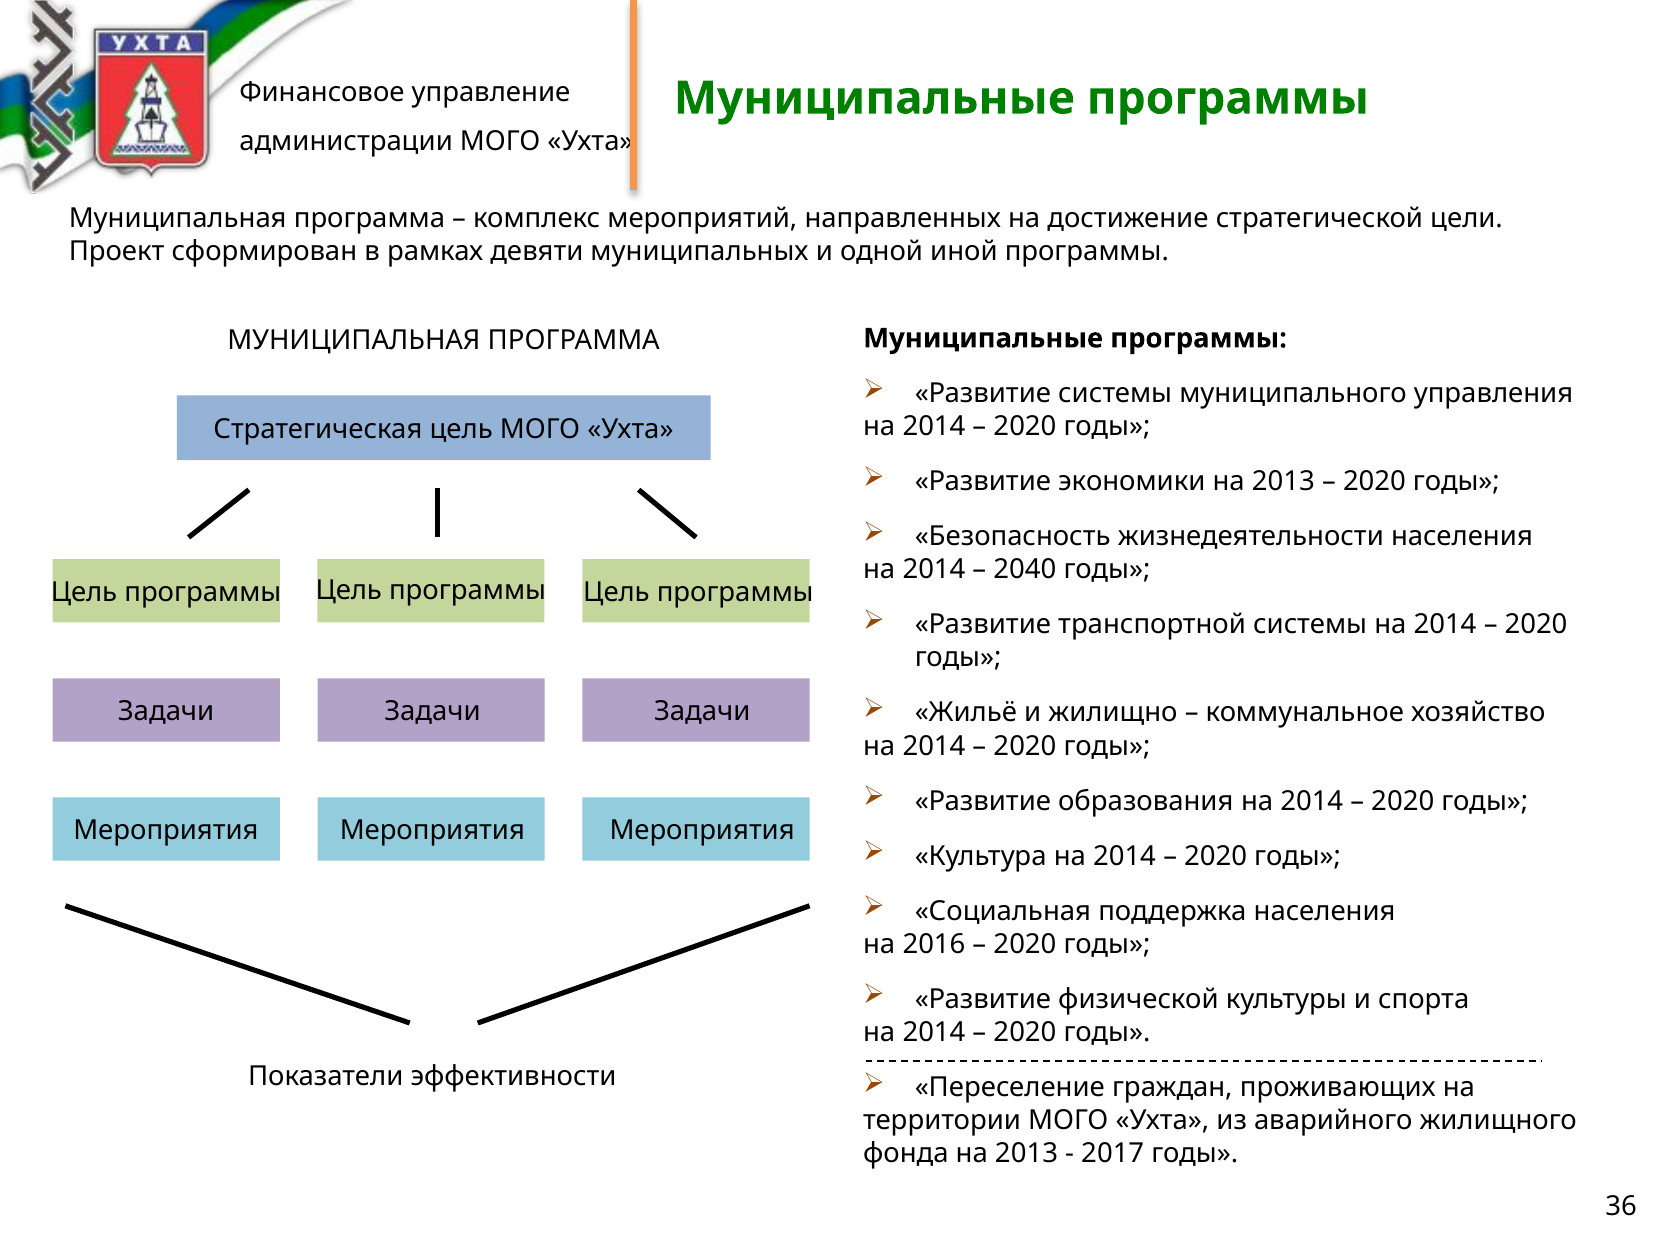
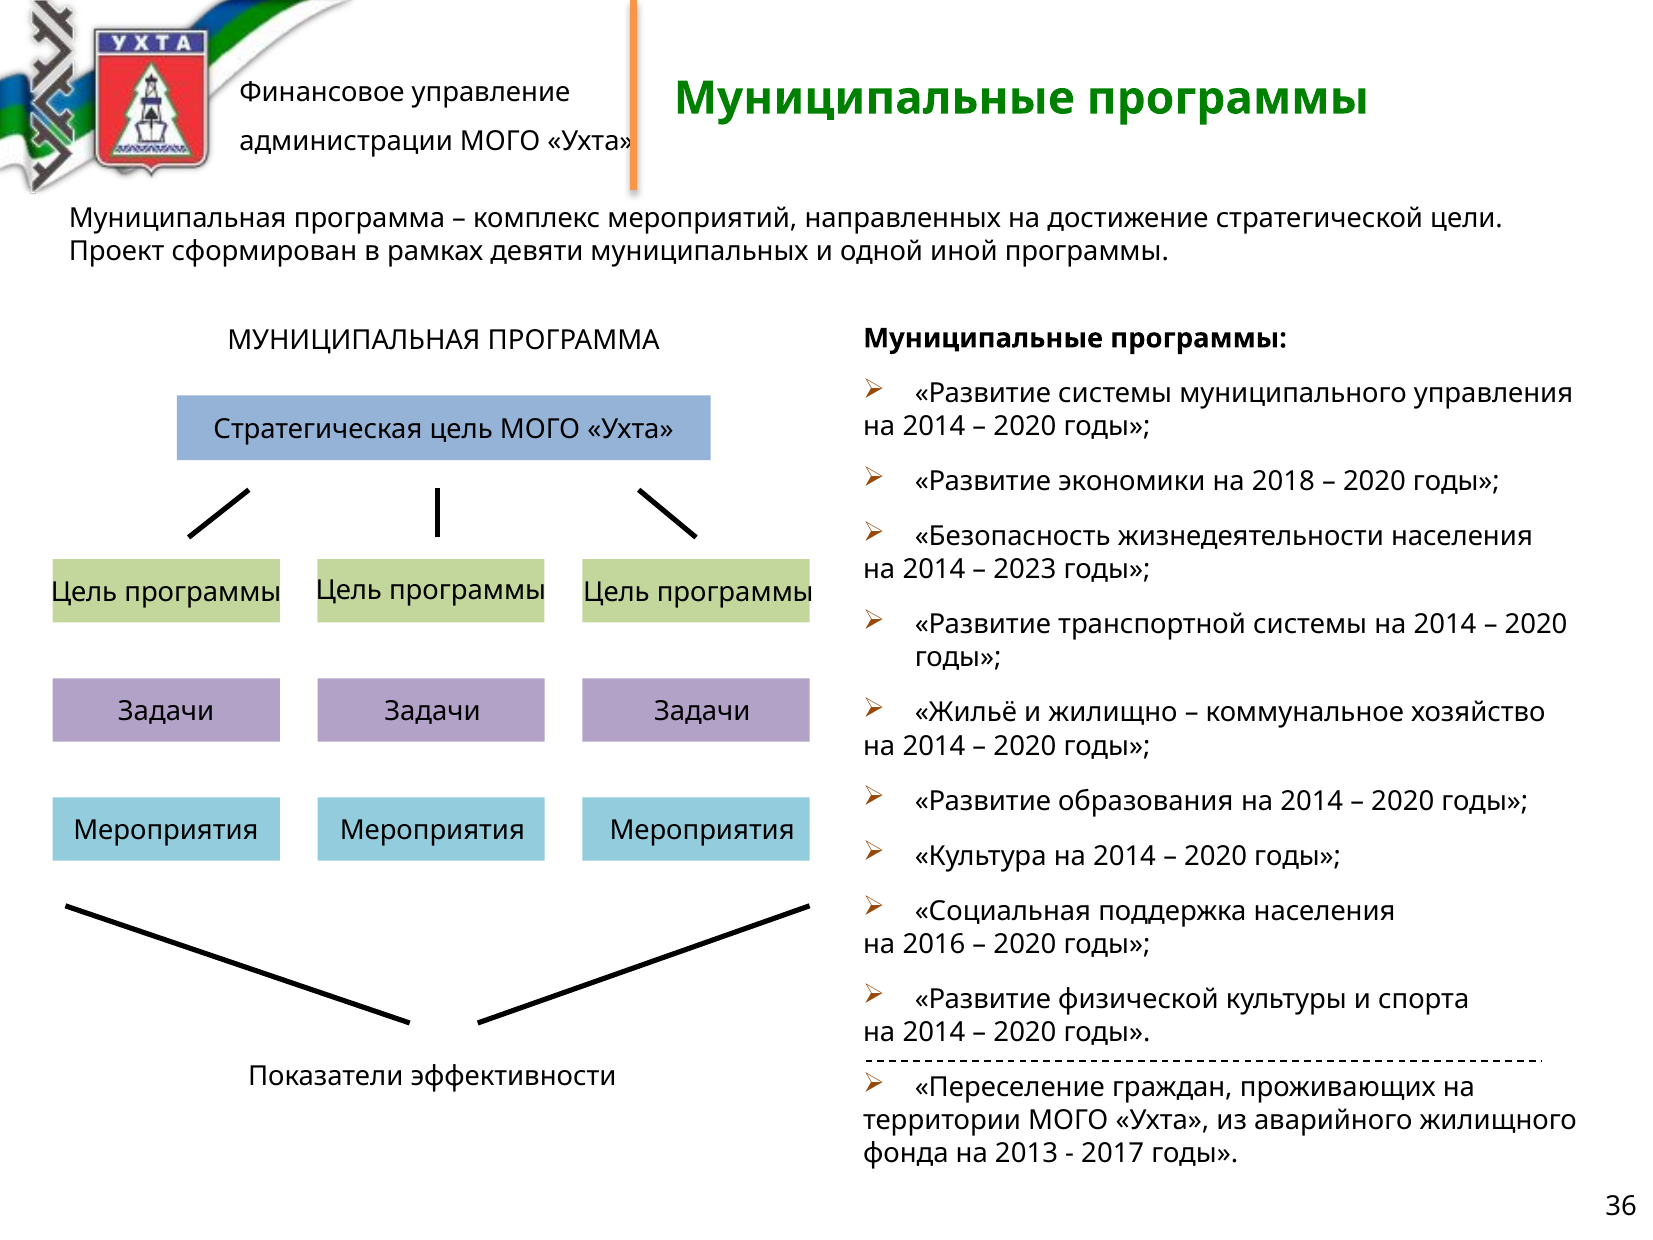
экономики на 2013: 2013 -> 2018 (1283, 481)
2040: 2040 -> 2023 (1025, 570)
